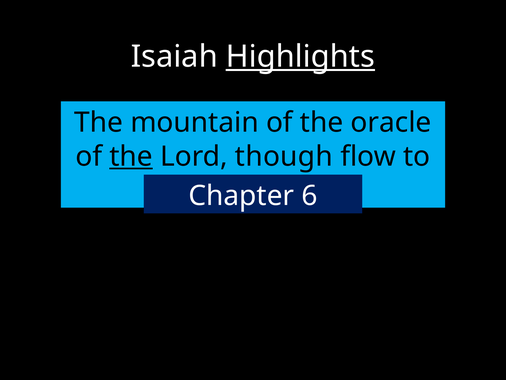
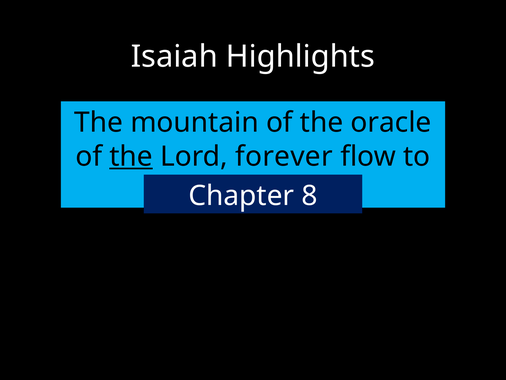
Highlights underline: present -> none (300, 57)
though: though -> forever (284, 156)
6: 6 -> 8 (309, 196)
